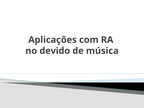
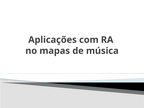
devido: devido -> mapas (55, 51)
